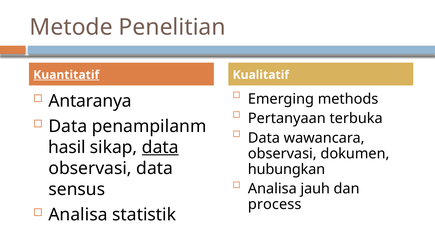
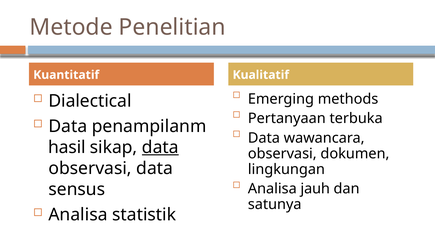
Kuantitatif underline: present -> none (66, 75)
Antaranya: Antaranya -> Dialectical (90, 101)
hubungkan: hubungkan -> lingkungan (286, 169)
process: process -> satunya (275, 204)
